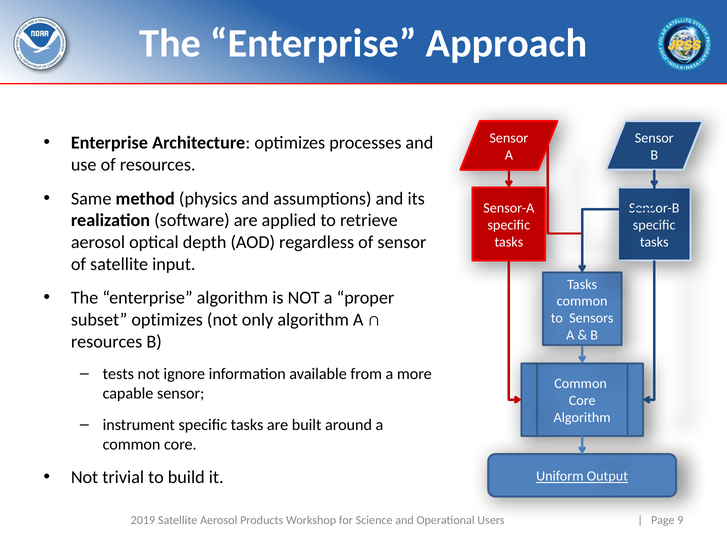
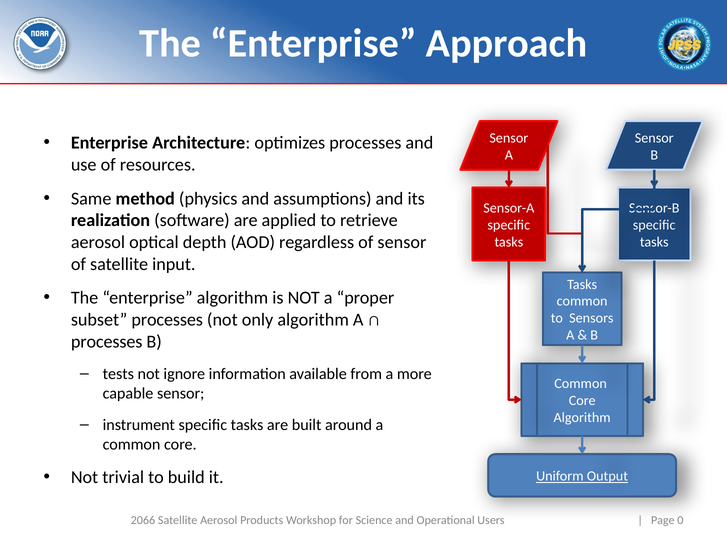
subset optimizes: optimizes -> processes (167, 320)
resources: resources -> processes (107, 342)
2019: 2019 -> 2066 (143, 521)
9: 9 -> 0 (680, 521)
